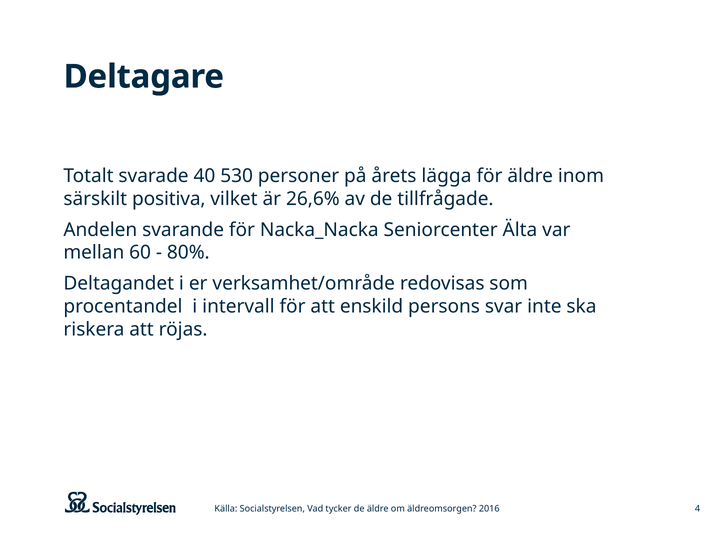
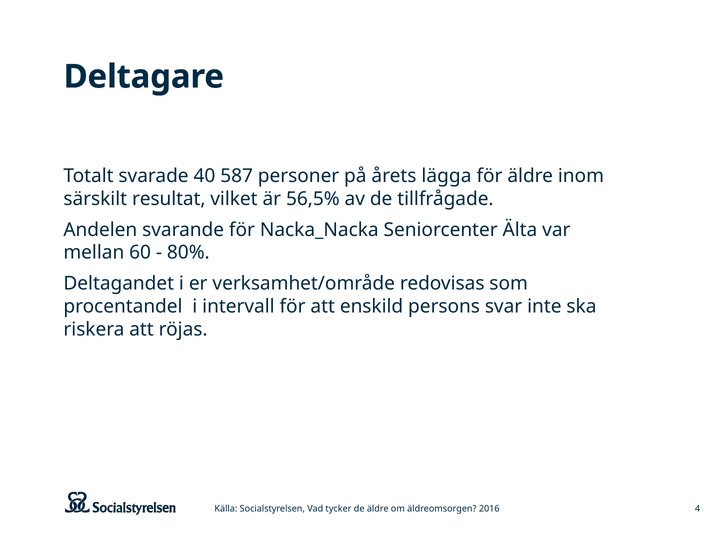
530: 530 -> 587 (237, 176)
positiva: positiva -> resultat (169, 199)
26,6%: 26,6% -> 56,5% (313, 199)
